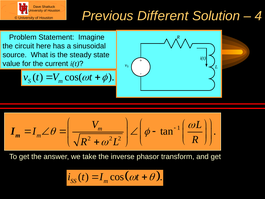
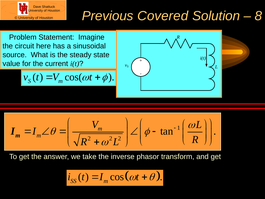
Different: Different -> Covered (163, 16)
4: 4 -> 8 (258, 16)
